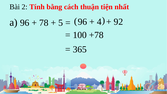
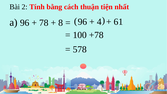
5: 5 -> 8 (61, 23)
92: 92 -> 61 (118, 22)
365: 365 -> 578 (80, 49)
